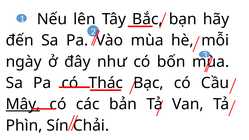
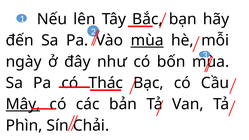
mùa underline: none -> present (147, 40)
